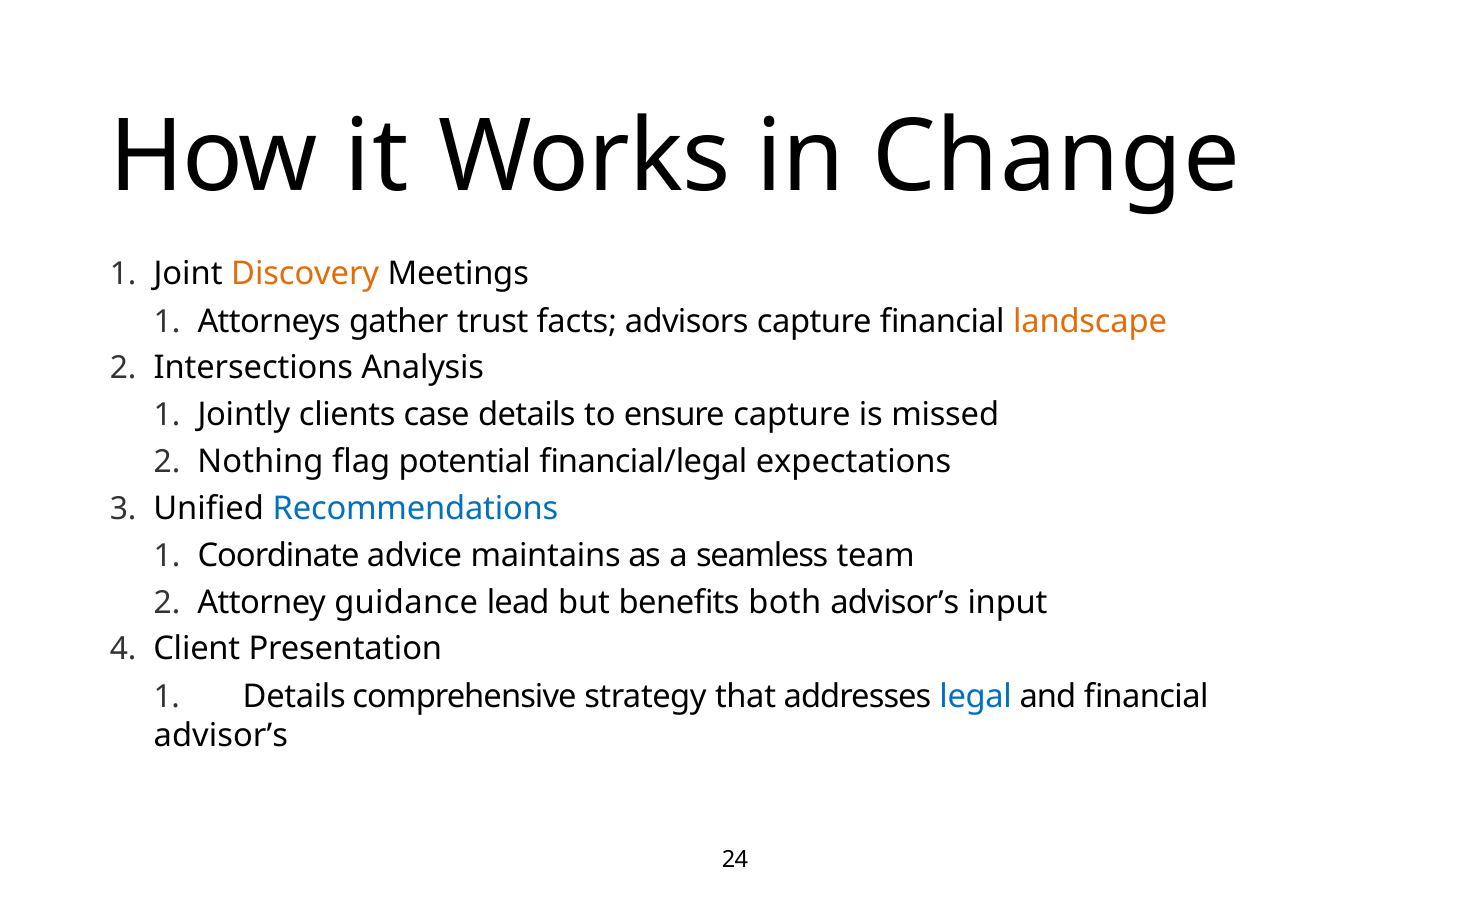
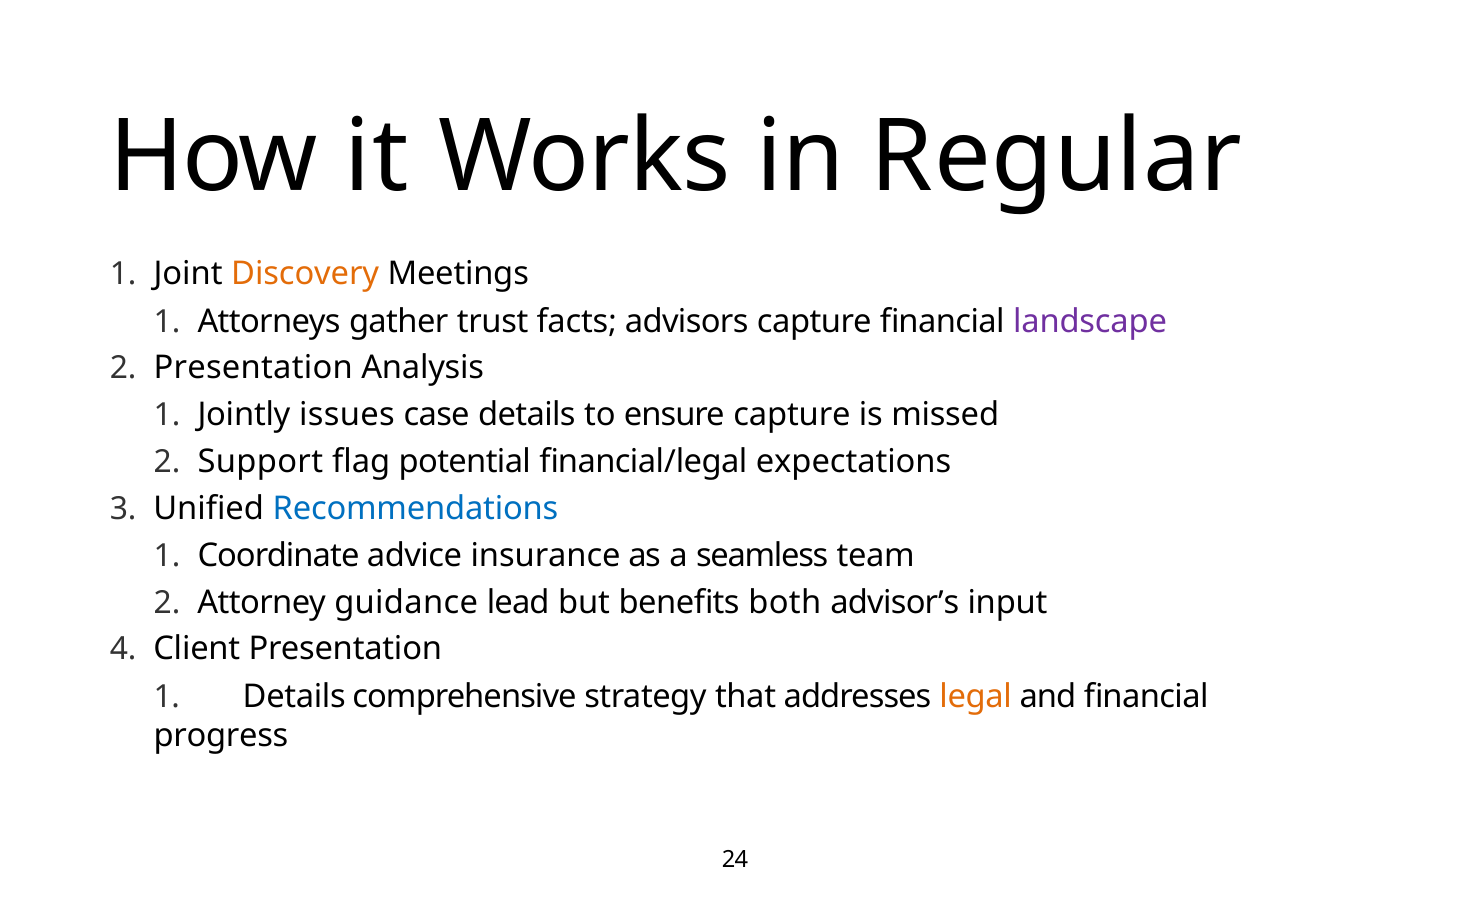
Change: Change -> Regular (1057, 157)
landscape colour: orange -> purple (1090, 321)
Intersections: Intersections -> Presentation (253, 368)
clients: clients -> issues (347, 414)
Nothing: Nothing -> Support (260, 462)
maintains: maintains -> insurance (546, 556)
legal colour: blue -> orange (976, 696)
advisorʼs: advisorʼs -> progress (221, 735)
